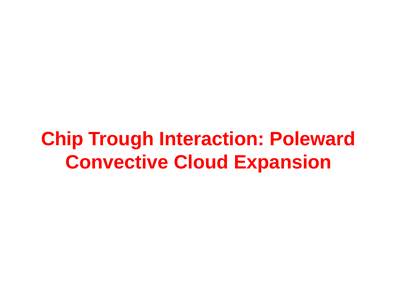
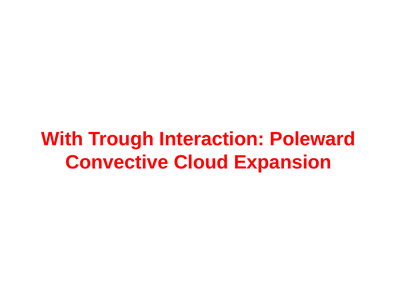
Chip: Chip -> With (62, 139)
